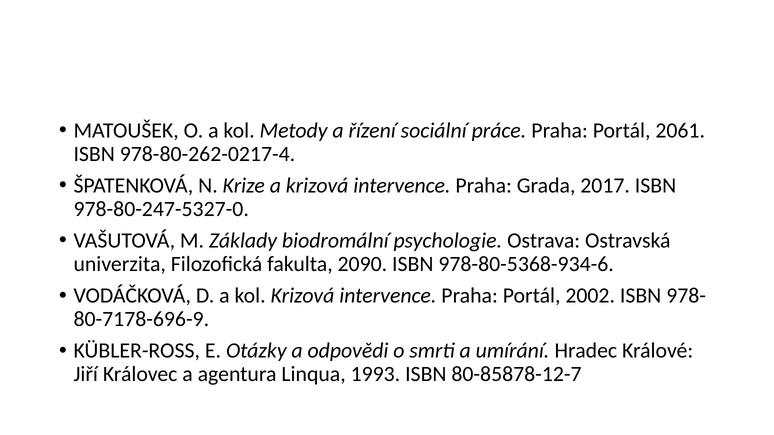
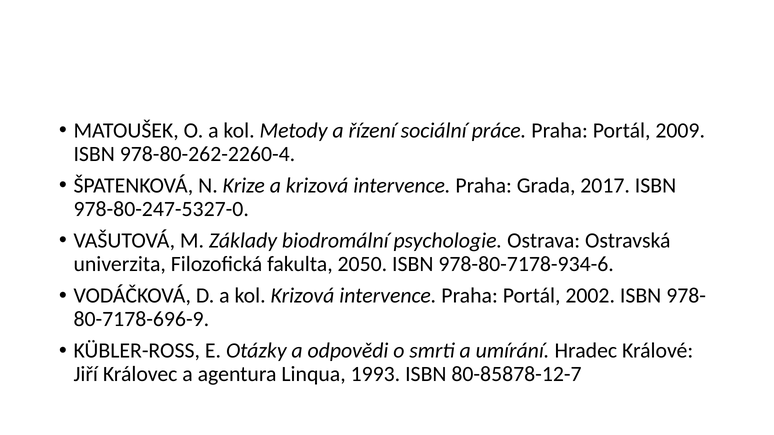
2061: 2061 -> 2009 (680, 130)
978-80-262-0217-4: 978-80-262-0217-4 -> 978-80-262-2260-4 (207, 154)
2090: 2090 -> 2050 (362, 264)
978-80-5368-934-6: 978-80-5368-934-6 -> 978-80-7178-934-6 (526, 264)
